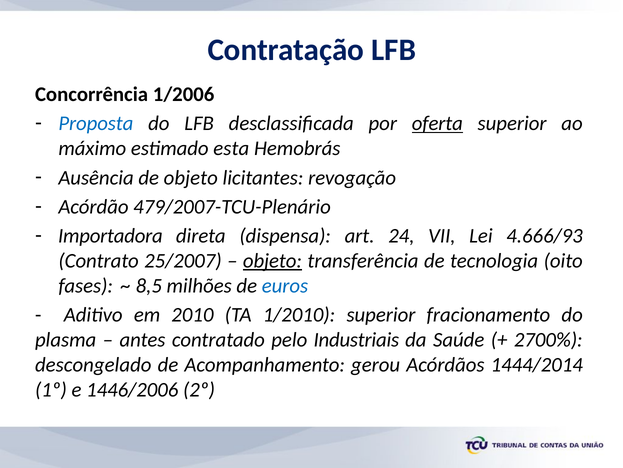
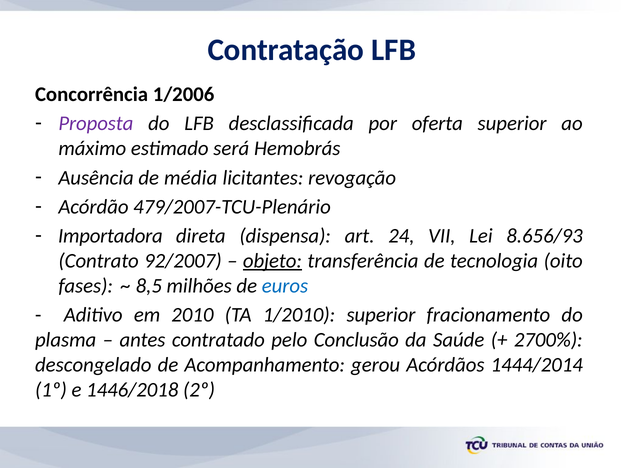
Proposta colour: blue -> purple (96, 123)
oferta underline: present -> none (437, 123)
esta: esta -> será (231, 148)
de objeto: objeto -> média (191, 177)
4.666/93: 4.666/93 -> 8.656/93 (545, 236)
25/2007: 25/2007 -> 92/2007 (183, 260)
Industriais: Industriais -> Conclusão (356, 339)
1446/2006: 1446/2006 -> 1446/2018 (132, 389)
